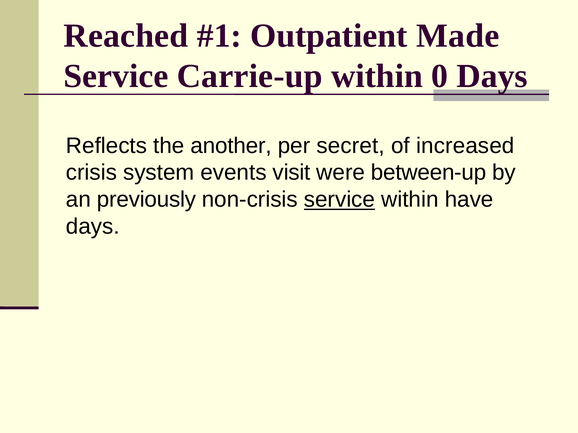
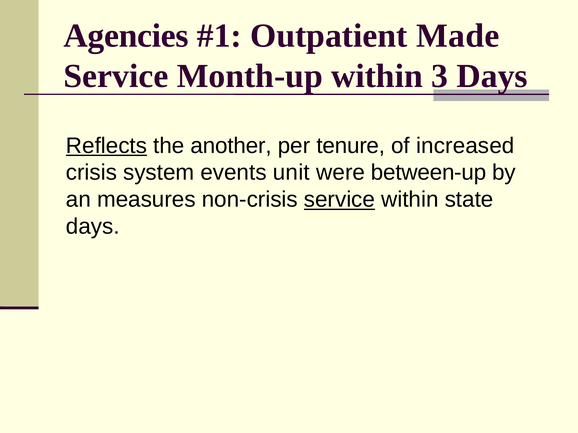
Reached: Reached -> Agencies (126, 36)
Carrie-up: Carrie-up -> Month-up (250, 76)
0: 0 -> 3 (440, 76)
Reflects underline: none -> present (107, 146)
secret: secret -> tenure (351, 146)
visit: visit -> unit (291, 173)
previously: previously -> measures (146, 200)
have: have -> state (469, 200)
